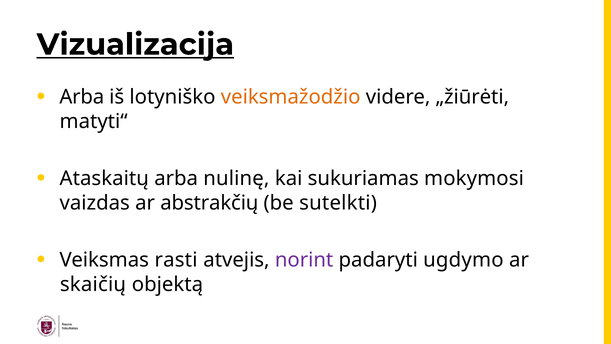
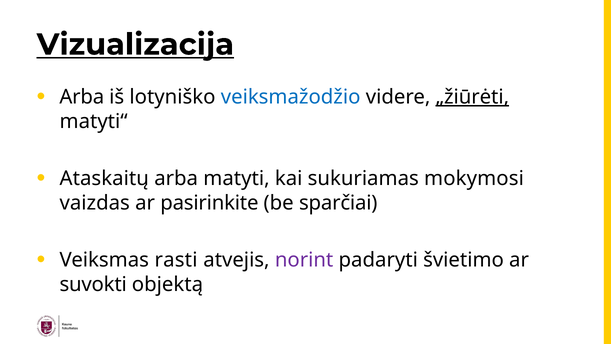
veiksmažodžio colour: orange -> blue (291, 97)
„žiūrėti underline: none -> present (472, 97)
nulinę: nulinę -> matyti (236, 178)
abstrakčių: abstrakčių -> pasirinkite (209, 203)
sutelkti: sutelkti -> sparčiai (338, 203)
ugdymo: ugdymo -> švietimo (464, 260)
skaičių: skaičių -> suvokti (93, 284)
